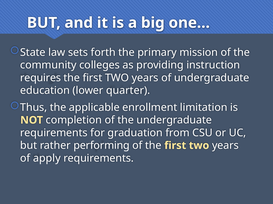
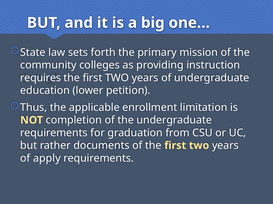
quarter: quarter -> petition (128, 91)
performing: performing -> documents (102, 146)
